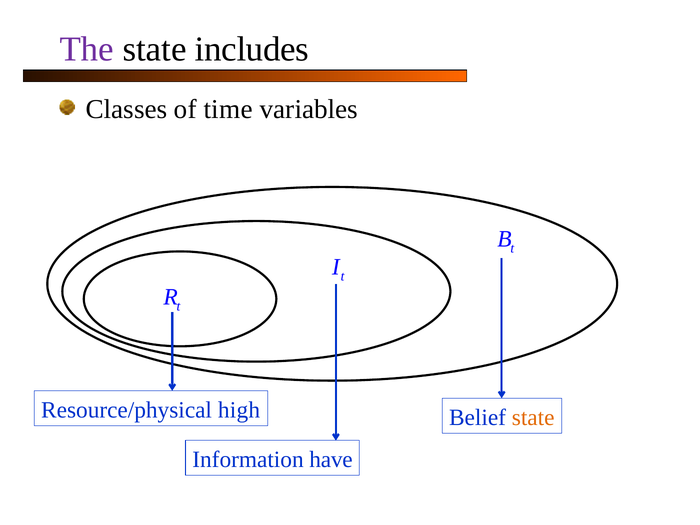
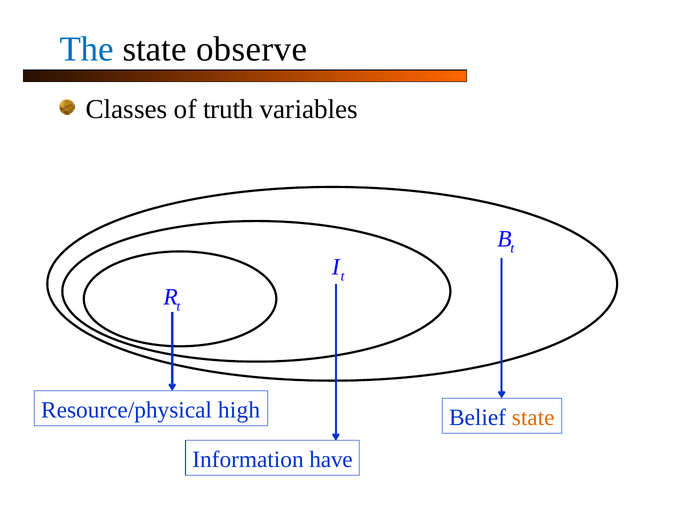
The colour: purple -> blue (87, 49)
includes: includes -> observe (252, 49)
time: time -> truth (228, 109)
